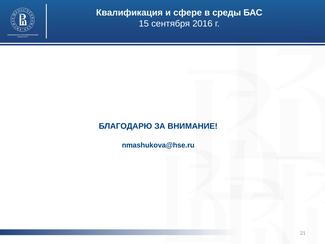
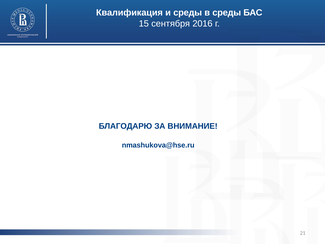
и сфере: сфере -> среды (188, 13)
